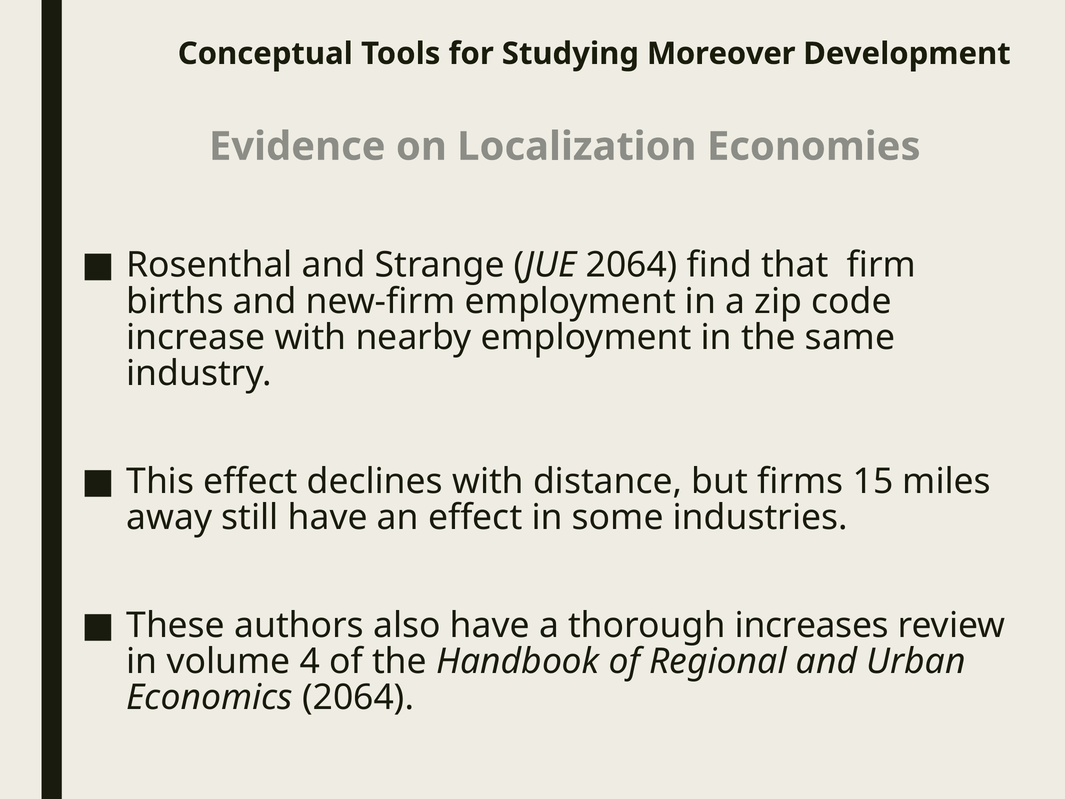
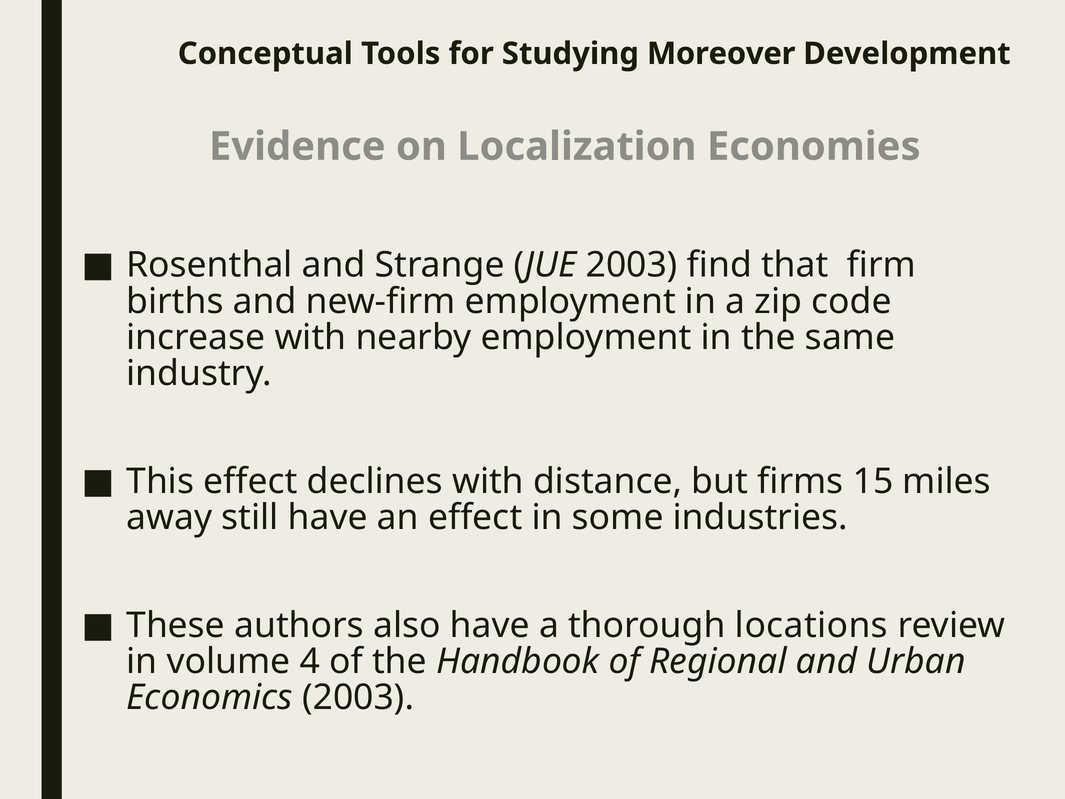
JUE 2064: 2064 -> 2003 (632, 265)
increases: increases -> locations (811, 625)
Economics 2064: 2064 -> 2003 (358, 697)
